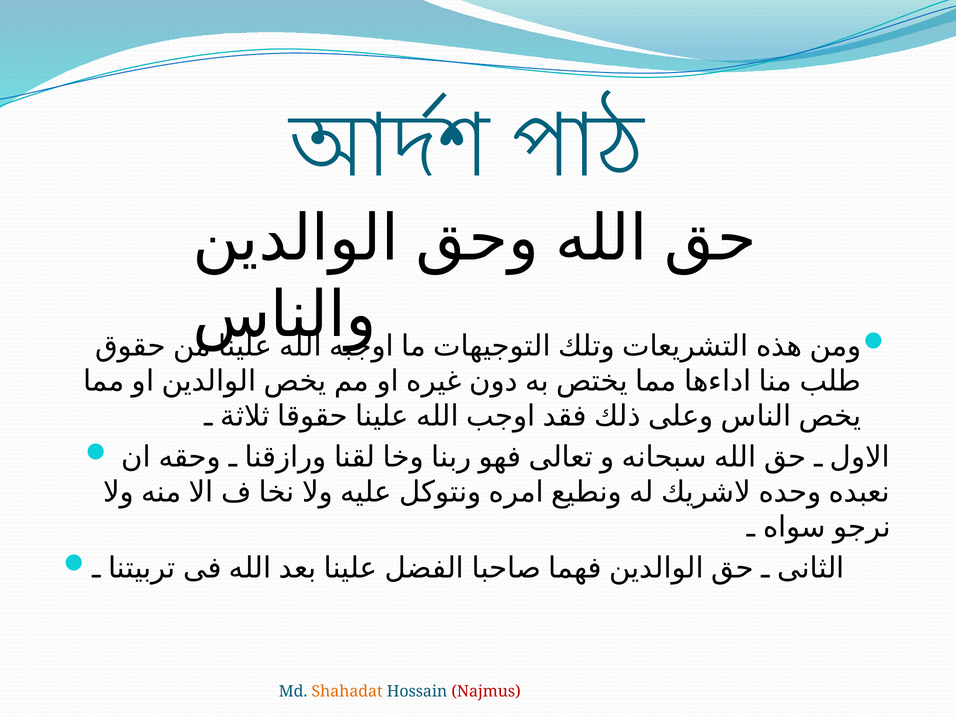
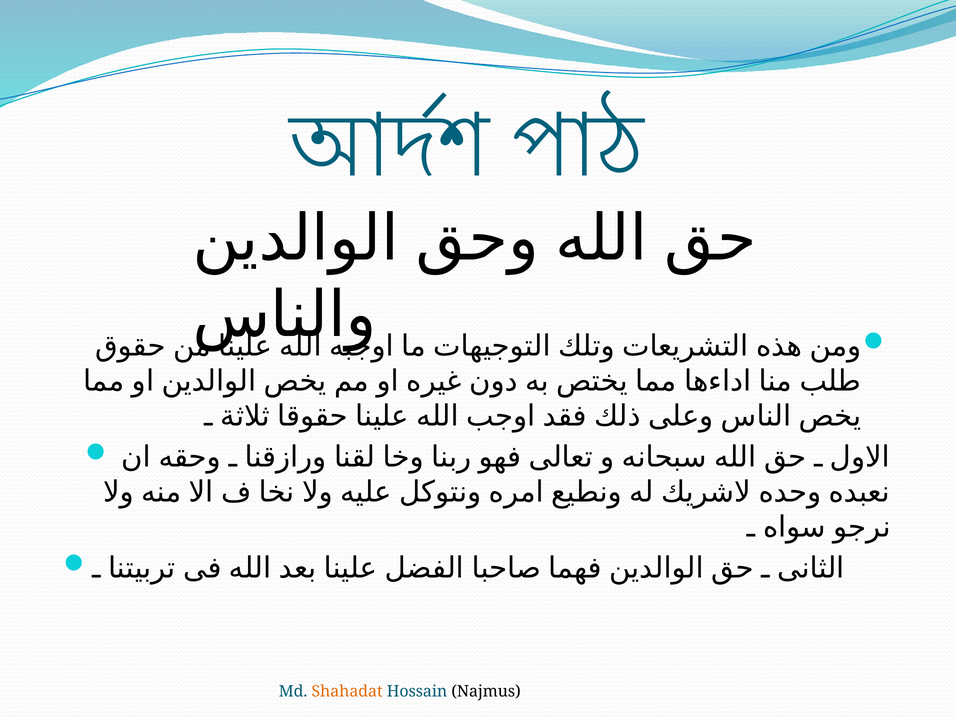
Najmus colour: red -> black (486, 692)
